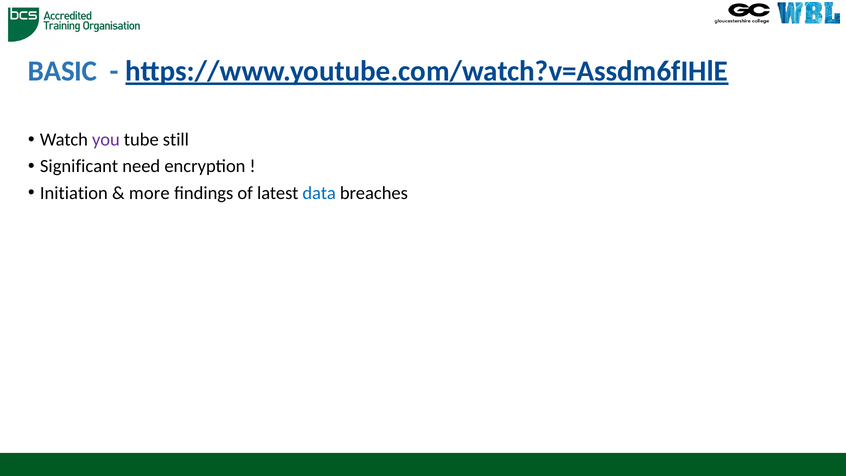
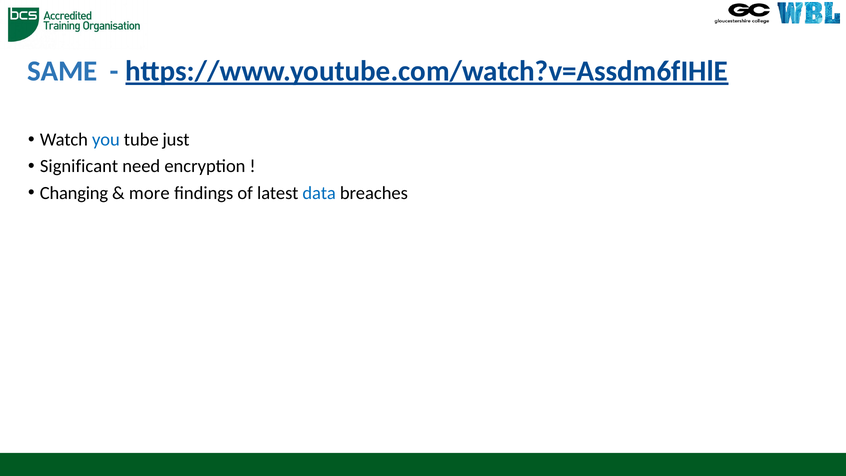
BASIC: BASIC -> SAME (62, 71)
you colour: purple -> blue (106, 140)
still: still -> just (176, 140)
Initiation: Initiation -> Changing (74, 193)
